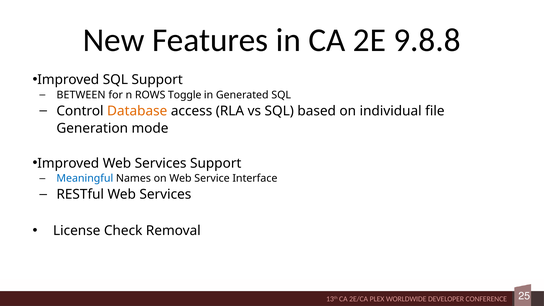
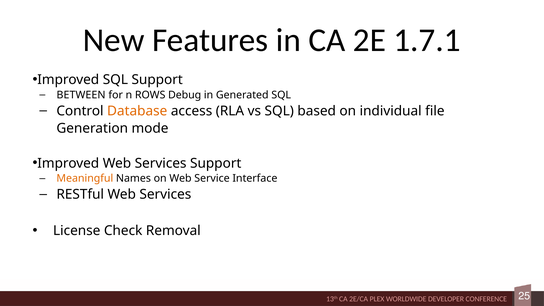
9.8.8: 9.8.8 -> 1.7.1 (427, 40)
Toggle: Toggle -> Debug (185, 95)
Meaningful colour: blue -> orange (85, 178)
